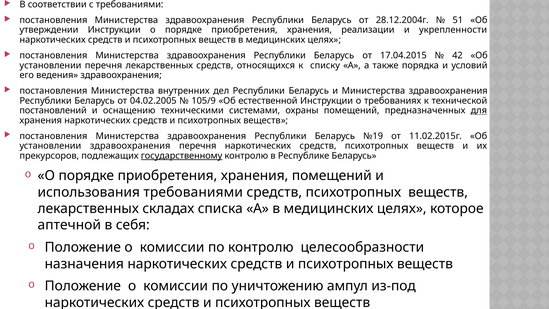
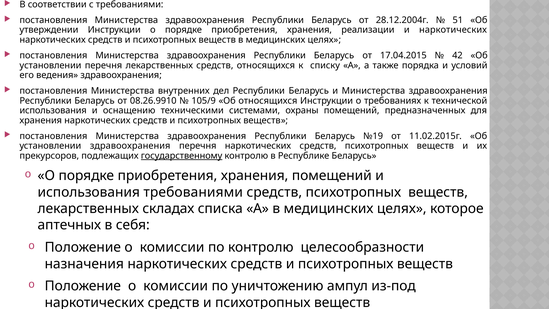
и укрепленности: укрепленности -> наркотических (453, 30)
04.02.2005: 04.02.2005 -> 08.26.9910 (153, 101)
Об естественной: естественной -> относящихся (268, 101)
постановлений: постановлений -> использования (53, 111)
для underline: present -> none (479, 111)
аптечной: аптечной -> аптечных (69, 225)
